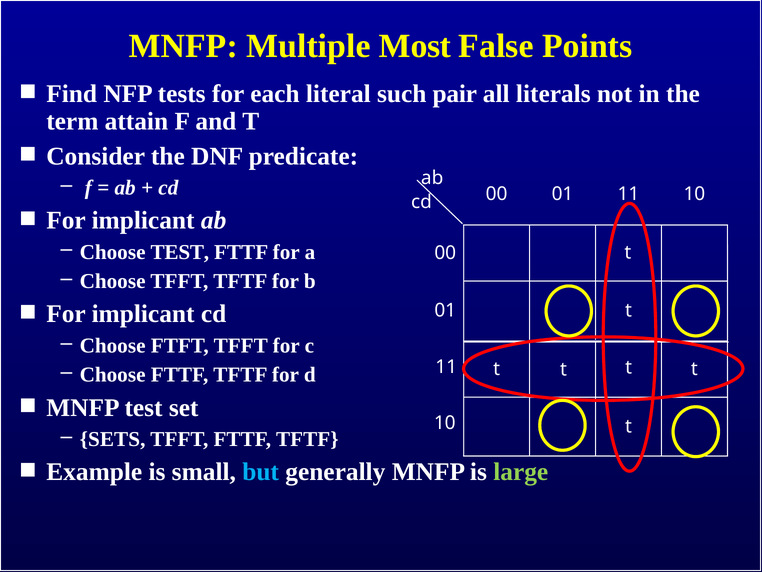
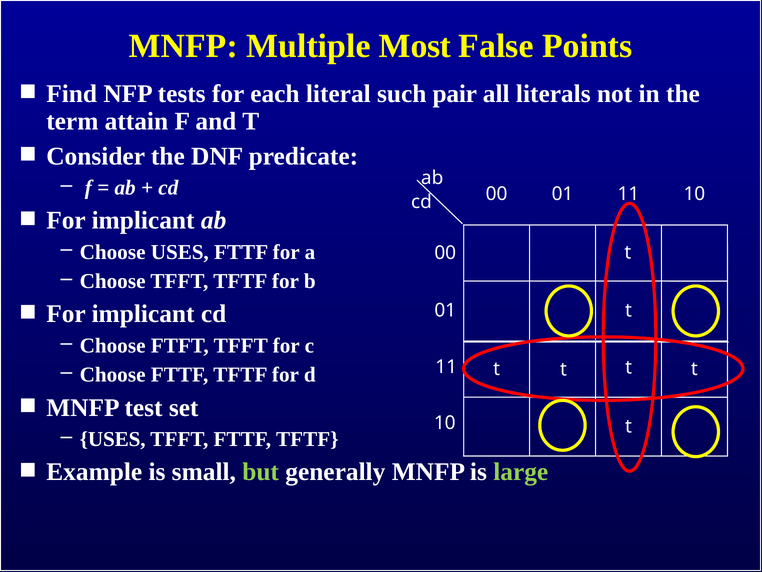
Choose TEST: TEST -> USES (180, 252)
SETS: SETS -> USES (113, 439)
but colour: light blue -> light green (261, 472)
